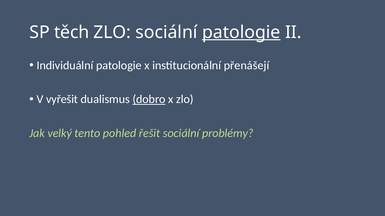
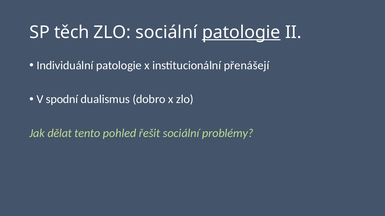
vyřešit: vyřešit -> spodní (62, 100)
dobro underline: present -> none (149, 100)
velký: velký -> dělat (60, 134)
